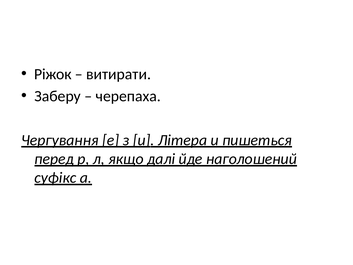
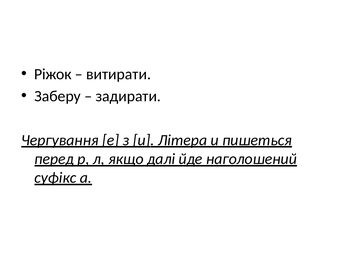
черепаха: черепаха -> задирати (128, 96)
